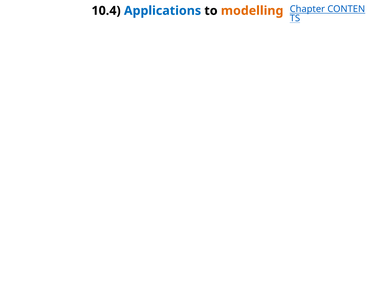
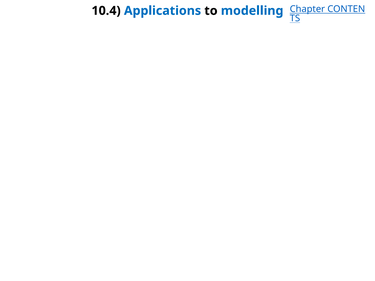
modelling colour: orange -> blue (252, 11)
